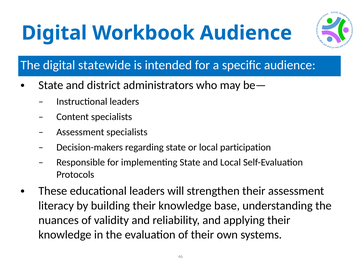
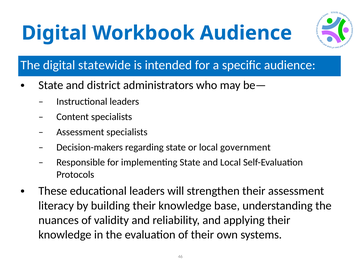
participation: participation -> government (245, 147)
